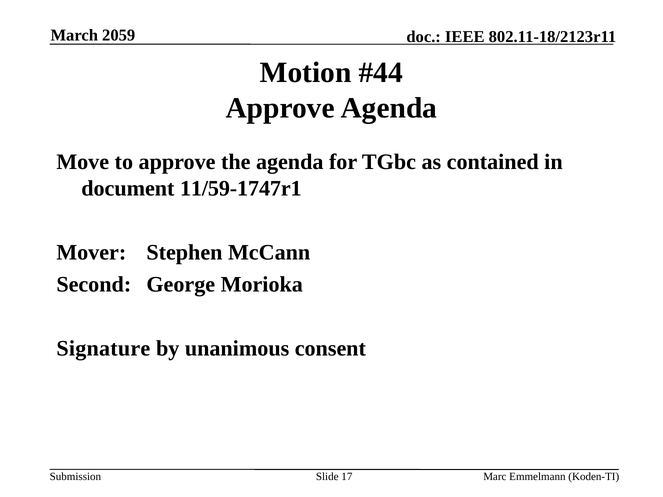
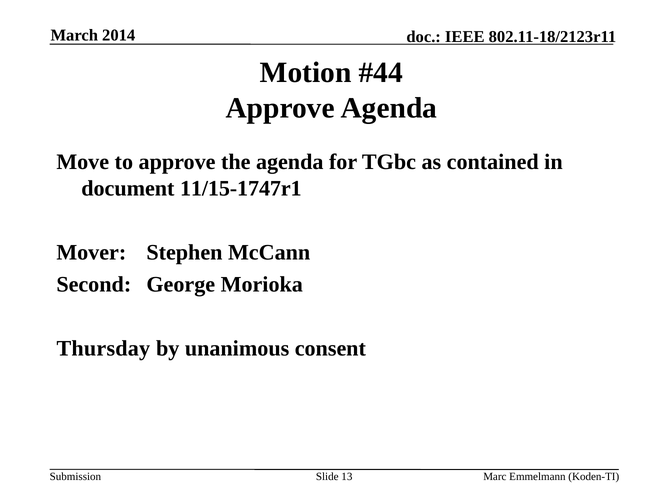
2059: 2059 -> 2014 (119, 35)
11/59-1747r1: 11/59-1747r1 -> 11/15-1747r1 (241, 188)
Signature: Signature -> Thursday (103, 349)
17: 17 -> 13 (347, 477)
